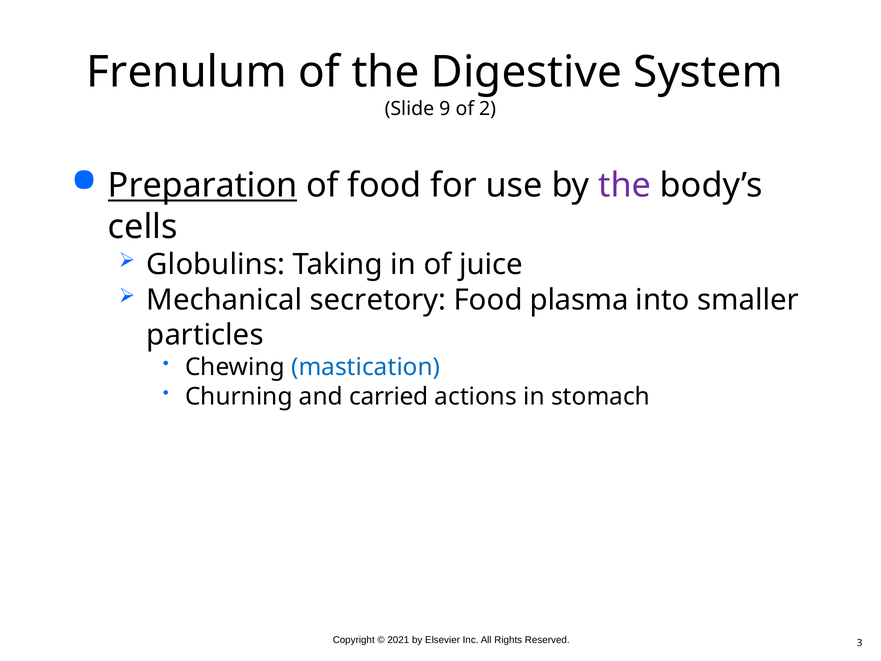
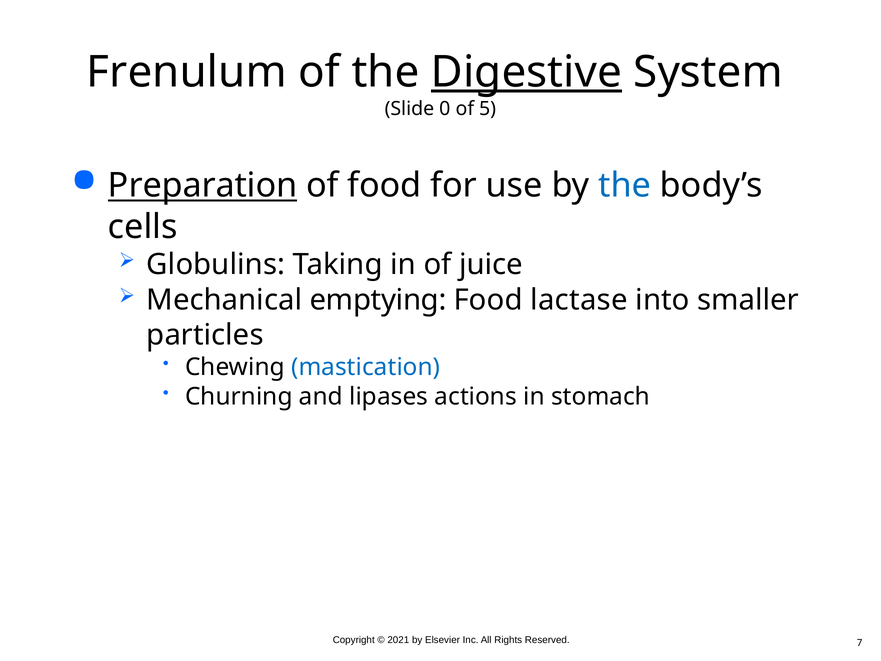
Digestive underline: none -> present (526, 72)
9: 9 -> 0 (445, 109)
2: 2 -> 5 (488, 109)
the colour: purple -> blue (625, 186)
secretory: secretory -> emptying (378, 300)
plasma: plasma -> lactase (579, 300)
carried: carried -> lipases (389, 396)
3: 3 -> 7 (860, 643)
